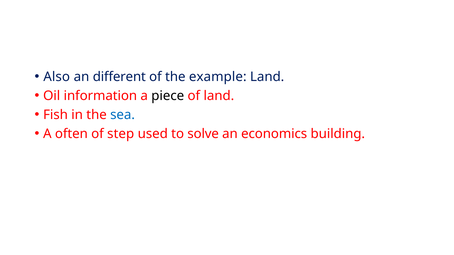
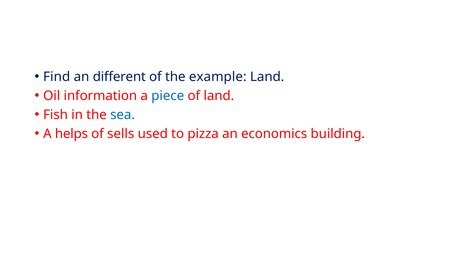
Also: Also -> Find (57, 77)
piece colour: black -> blue (168, 96)
often: often -> helps (71, 134)
step: step -> sells (121, 134)
solve: solve -> pizza (203, 134)
